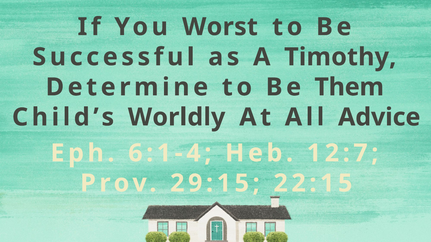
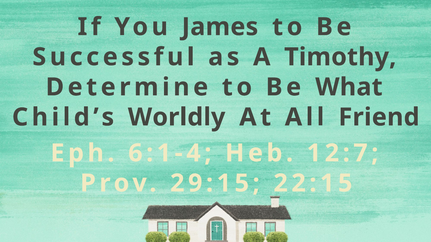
Worst: Worst -> James (220, 27)
Them: Them -> What (349, 87)
Advice: Advice -> Friend (379, 117)
